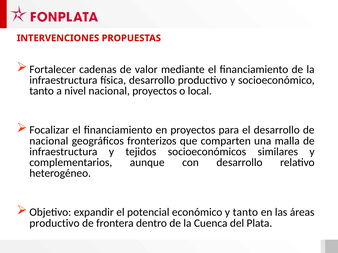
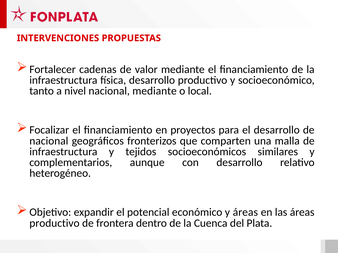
nacional proyectos: proyectos -> mediante (155, 91)
y tanto: tanto -> áreas (245, 213)
